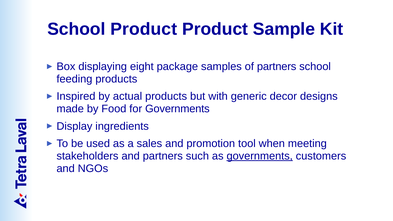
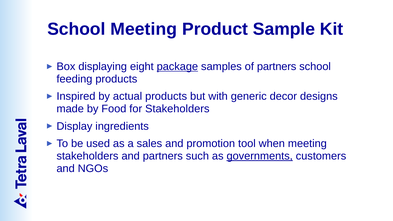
School Product: Product -> Meeting (144, 29)
package underline: none -> present (177, 67)
for Governments: Governments -> Stakeholders (177, 109)
